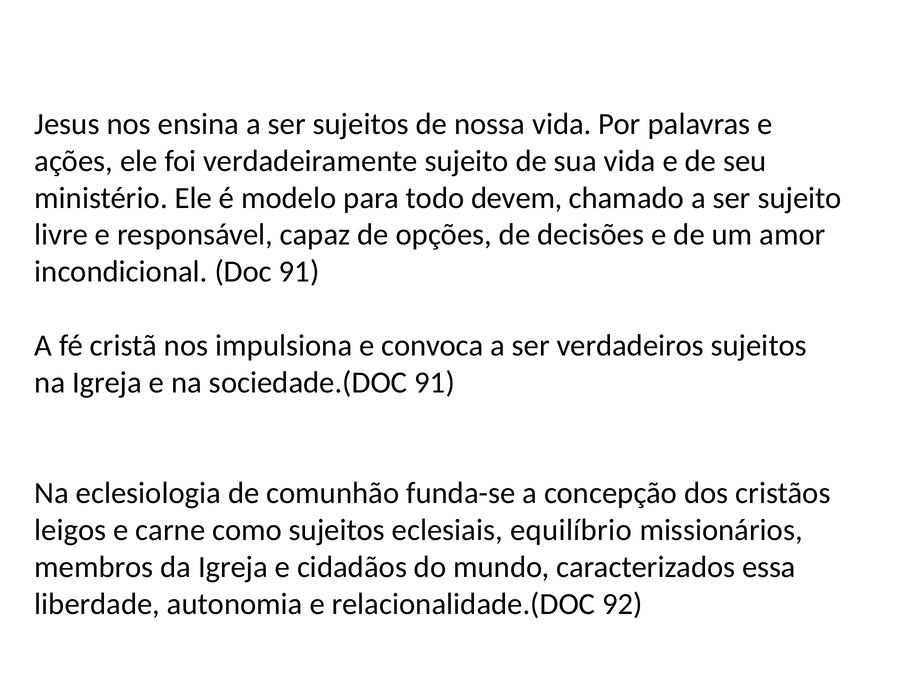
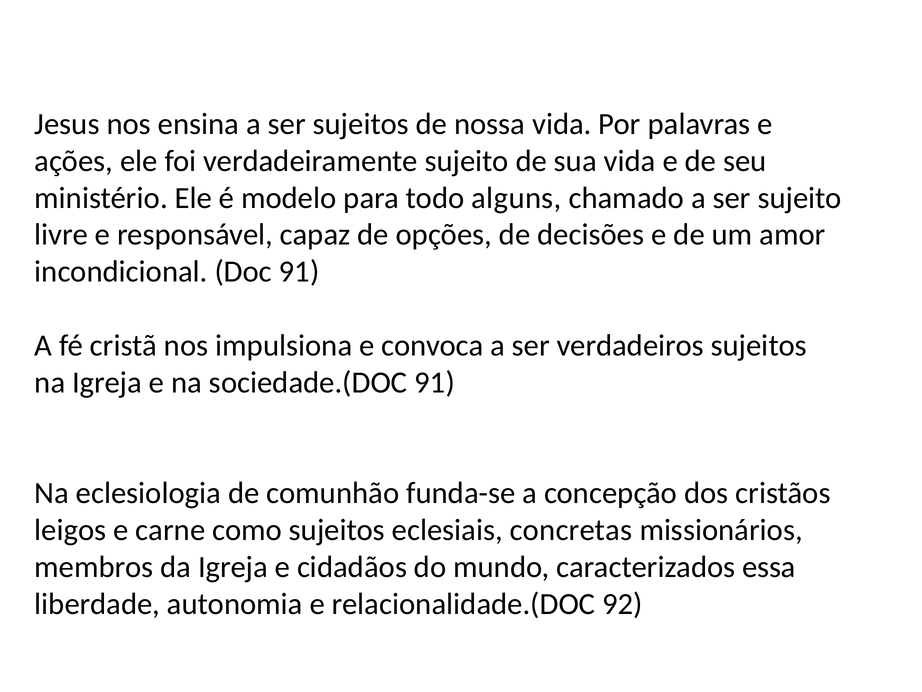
devem: devem -> alguns (516, 198)
equilíbrio: equilíbrio -> concretas (571, 530)
